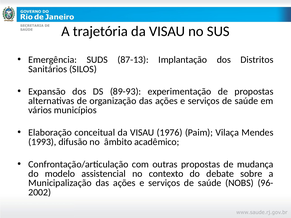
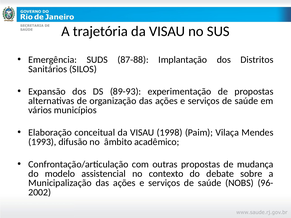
87-13: 87-13 -> 87-88 (133, 60)
1976: 1976 -> 1998 (170, 133)
